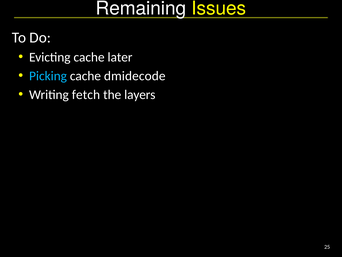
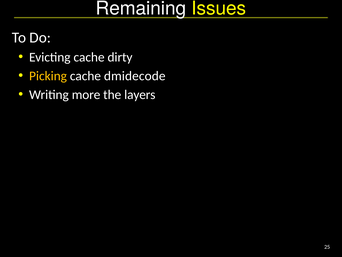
later: later -> dirty (120, 57)
Picking colour: light blue -> yellow (48, 76)
fetch: fetch -> more (86, 94)
